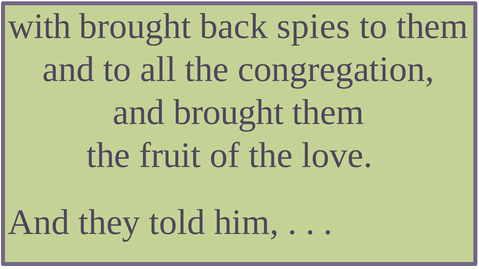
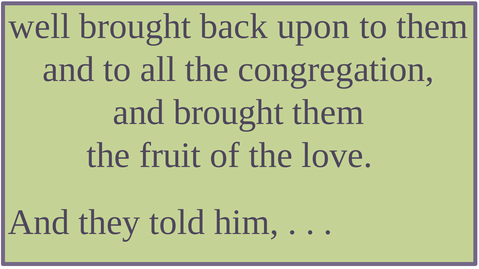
with: with -> well (39, 26)
spies: spies -> upon (313, 26)
